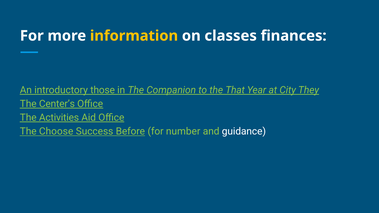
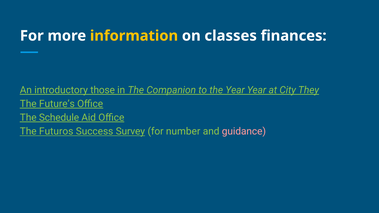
the That: That -> Year (235, 90)
Center’s: Center’s -> Future’s (57, 104)
Activities: Activities -> Schedule (59, 118)
Choose: Choose -> Futuros (56, 131)
Before: Before -> Survey (130, 131)
guidance colour: white -> pink (244, 131)
